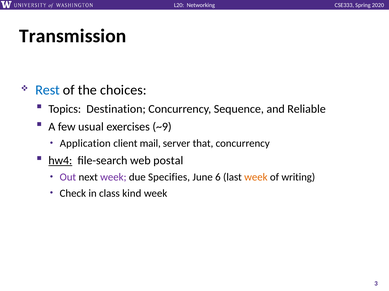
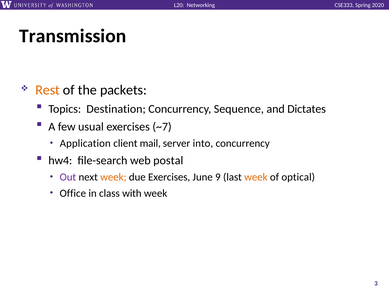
Rest colour: blue -> orange (48, 90)
choices: choices -> packets (123, 90)
Reliable: Reliable -> Dictates (307, 109)
~9: ~9 -> ~7 (162, 127)
that: that -> into (203, 144)
hw4 underline: present -> none (60, 161)
week colour: purple -> orange (113, 178)
due Specifies: Specifies -> Exercises (169, 178)
6: 6 -> 9 (218, 178)
writing: writing -> optical (298, 178)
Check: Check -> Office (73, 194)
kind: kind -> with (132, 194)
